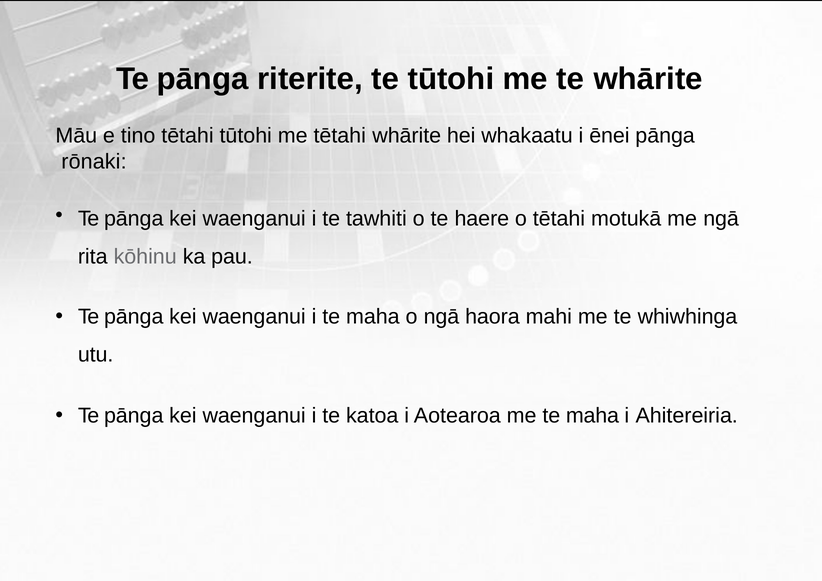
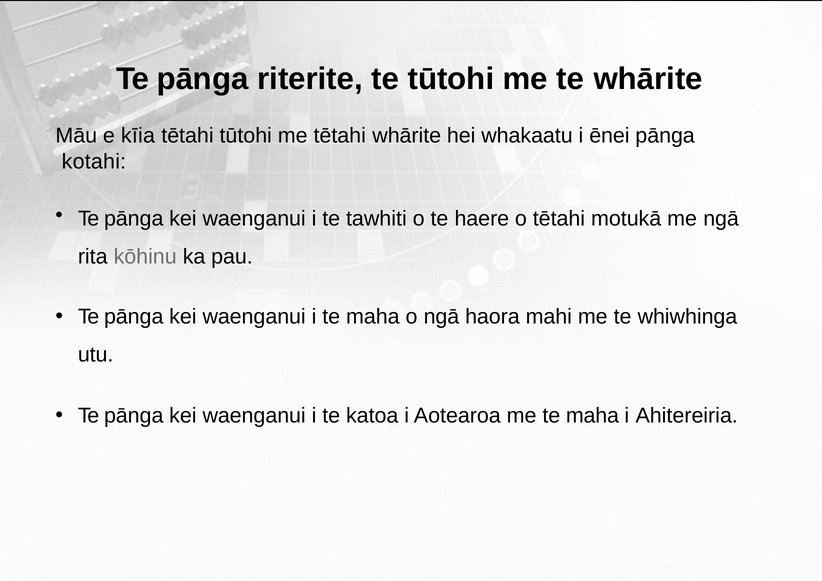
tino: tino -> kīia (138, 136)
rōnaki: rōnaki -> kotahi (94, 162)
